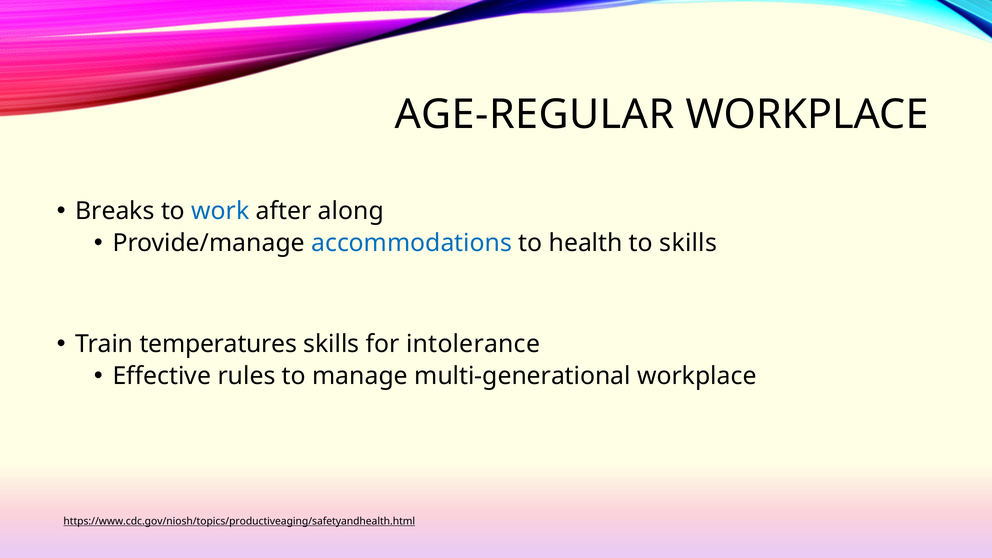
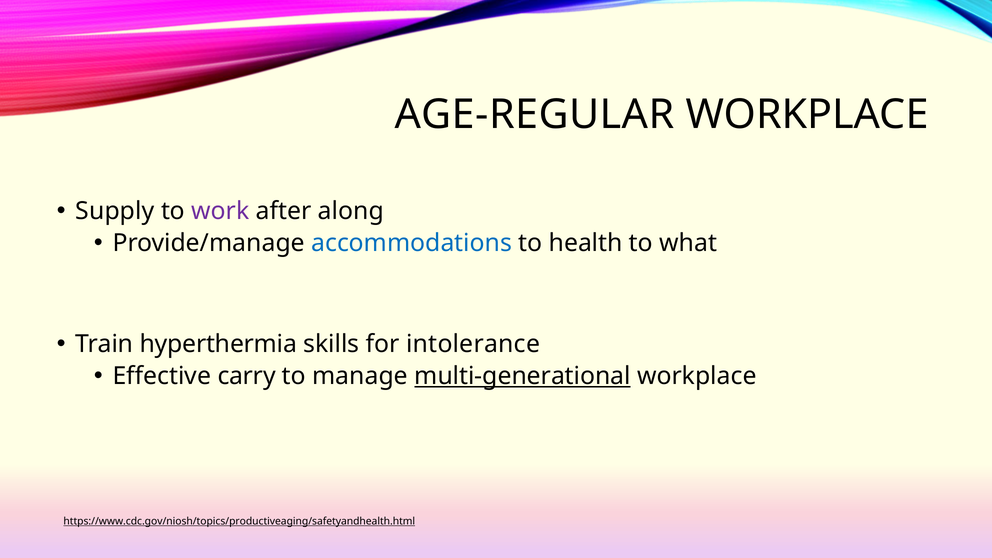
Breaks: Breaks -> Supply (115, 211)
work colour: blue -> purple (220, 211)
to skills: skills -> what (688, 243)
temperatures: temperatures -> hyperthermia (218, 344)
rules: rules -> carry (247, 376)
multi-generational underline: none -> present (523, 376)
